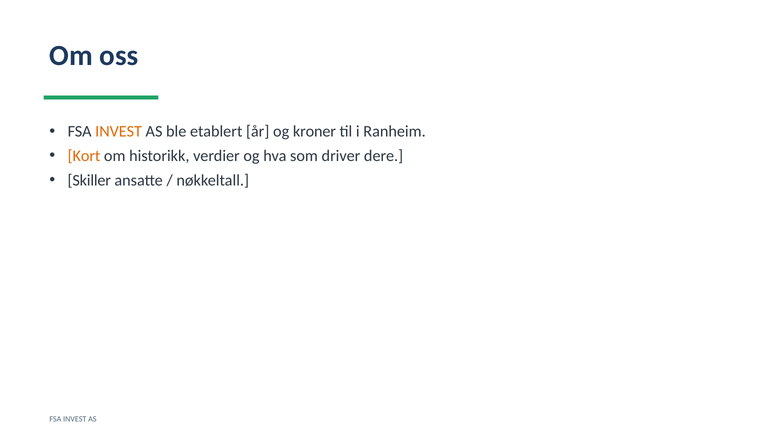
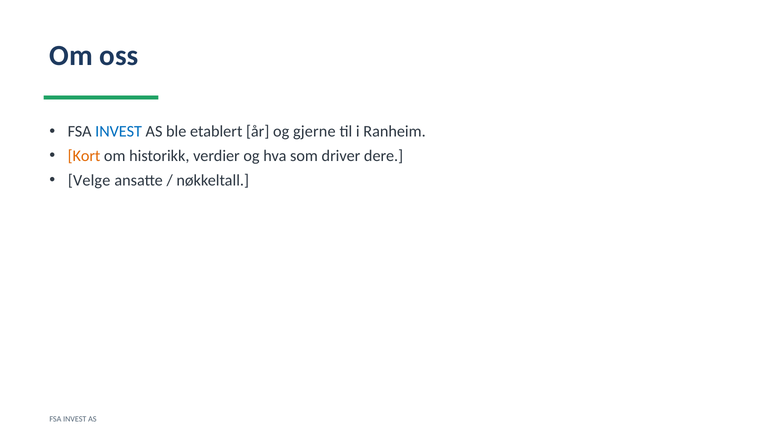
INVEST colour: orange -> blue (119, 132)
kroner: kroner -> gjerne (314, 132)
Skiller: Skiller -> Velge (89, 180)
